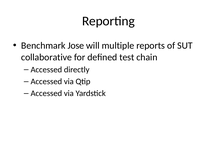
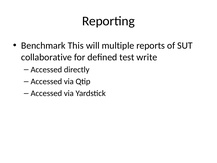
Jose: Jose -> This (76, 46)
chain: chain -> write (147, 57)
